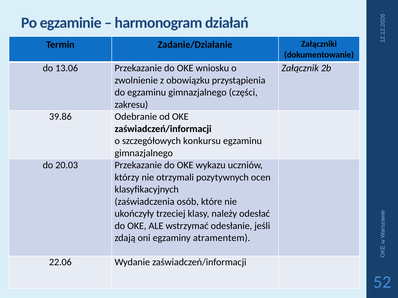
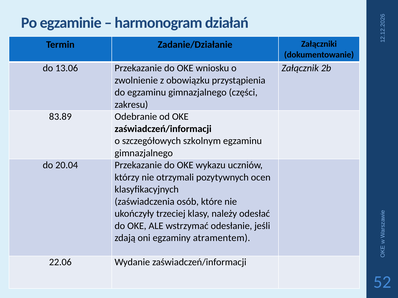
39.86: 39.86 -> 83.89 (60, 117)
konkursu: konkursu -> szkolnym (202, 141)
20.03: 20.03 -> 20.04 (67, 165)
